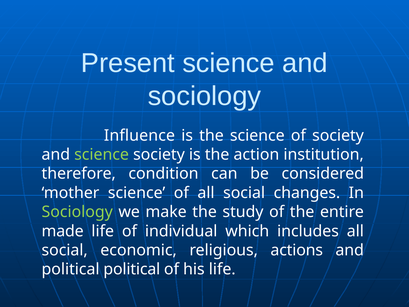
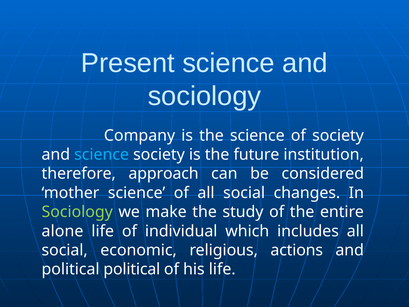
Influence: Influence -> Company (140, 135)
science colour: light green -> light blue (102, 155)
action: action -> future (256, 155)
condition: condition -> approach (164, 174)
made: made -> alone (62, 231)
